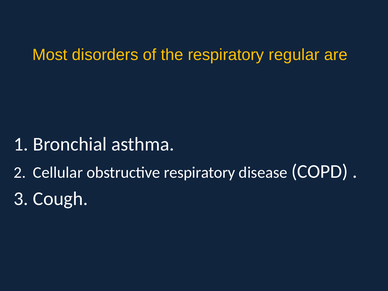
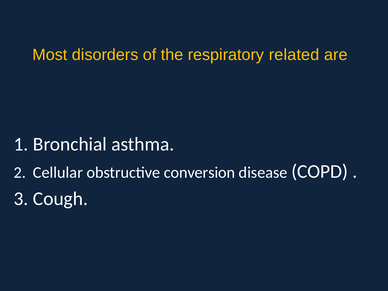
regular: regular -> related (294, 55)
obstructive respiratory: respiratory -> conversion (200, 173)
